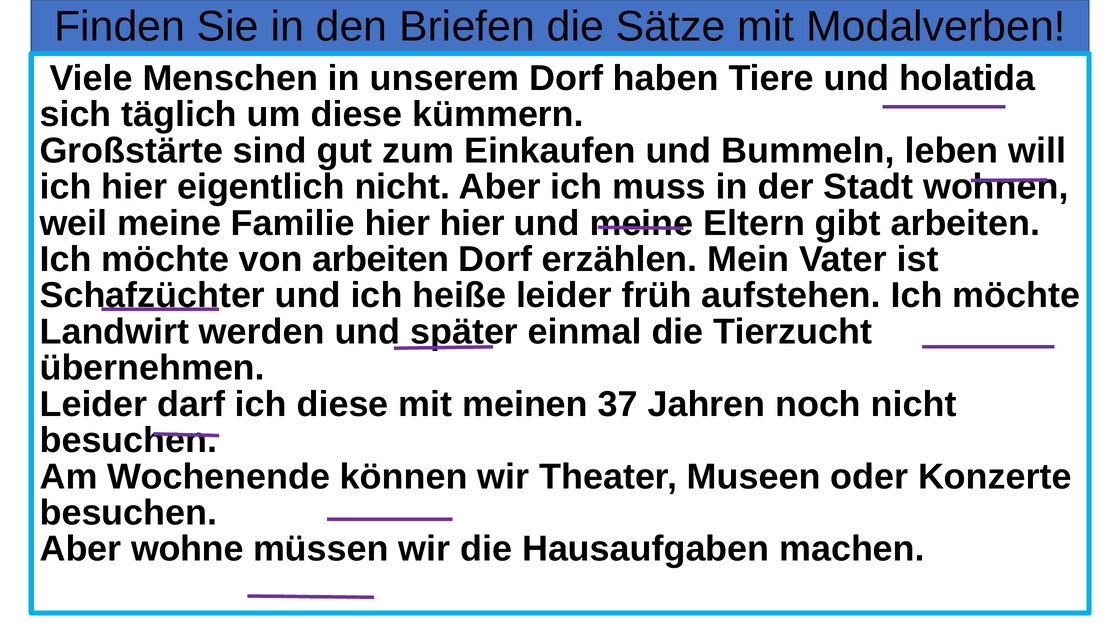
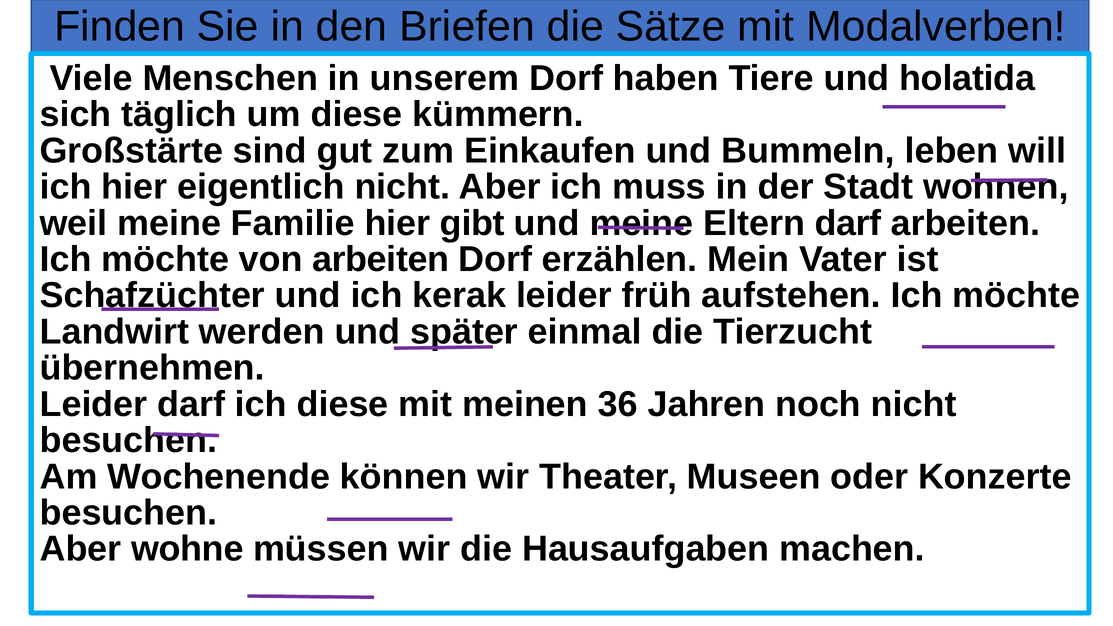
hier hier: hier -> gibt (472, 223)
Eltern gibt: gibt -> darf (848, 223)
heiße: heiße -> kerak (459, 296)
37: 37 -> 36 (618, 404)
